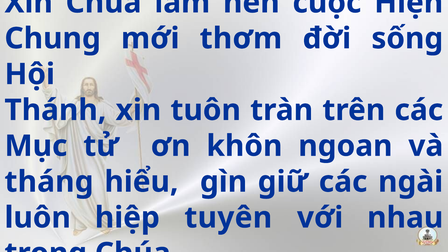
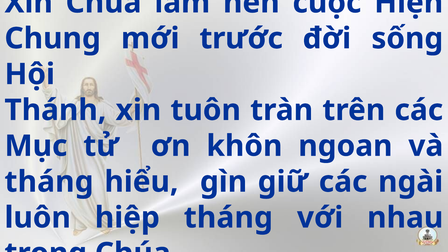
thơm: thơm -> trước (241, 38)
hiệp tuyên: tuyên -> tháng (228, 218)
